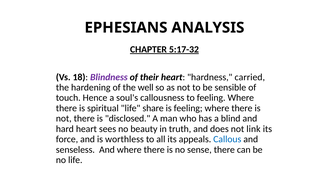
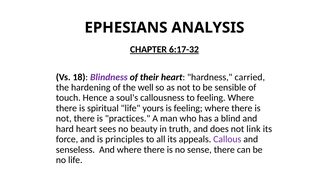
5:17-32: 5:17-32 -> 6:17-32 (184, 50)
share: share -> yours (153, 108)
disclosed: disclosed -> practices (128, 119)
worthless: worthless -> principles (124, 139)
Callous colour: blue -> purple (227, 139)
